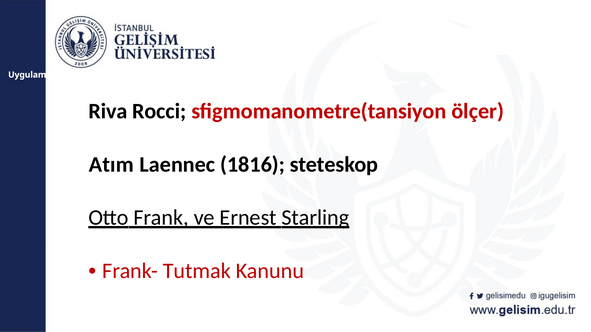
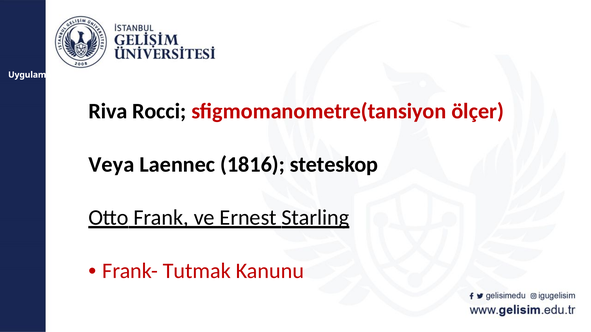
Atım: Atım -> Veya (111, 165)
